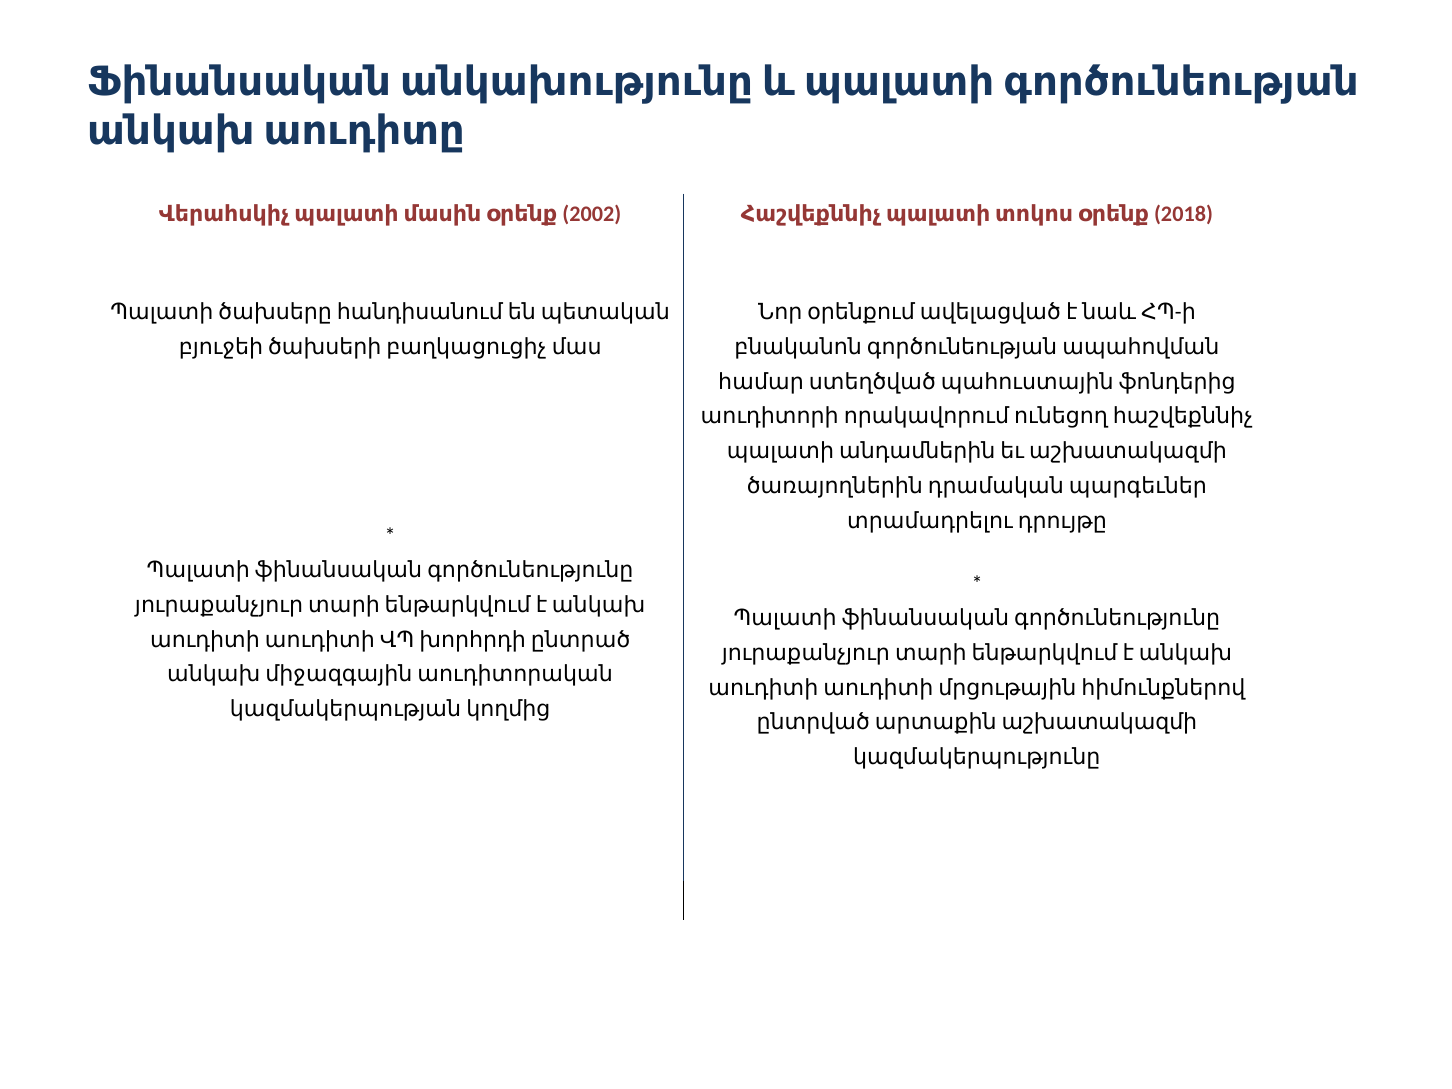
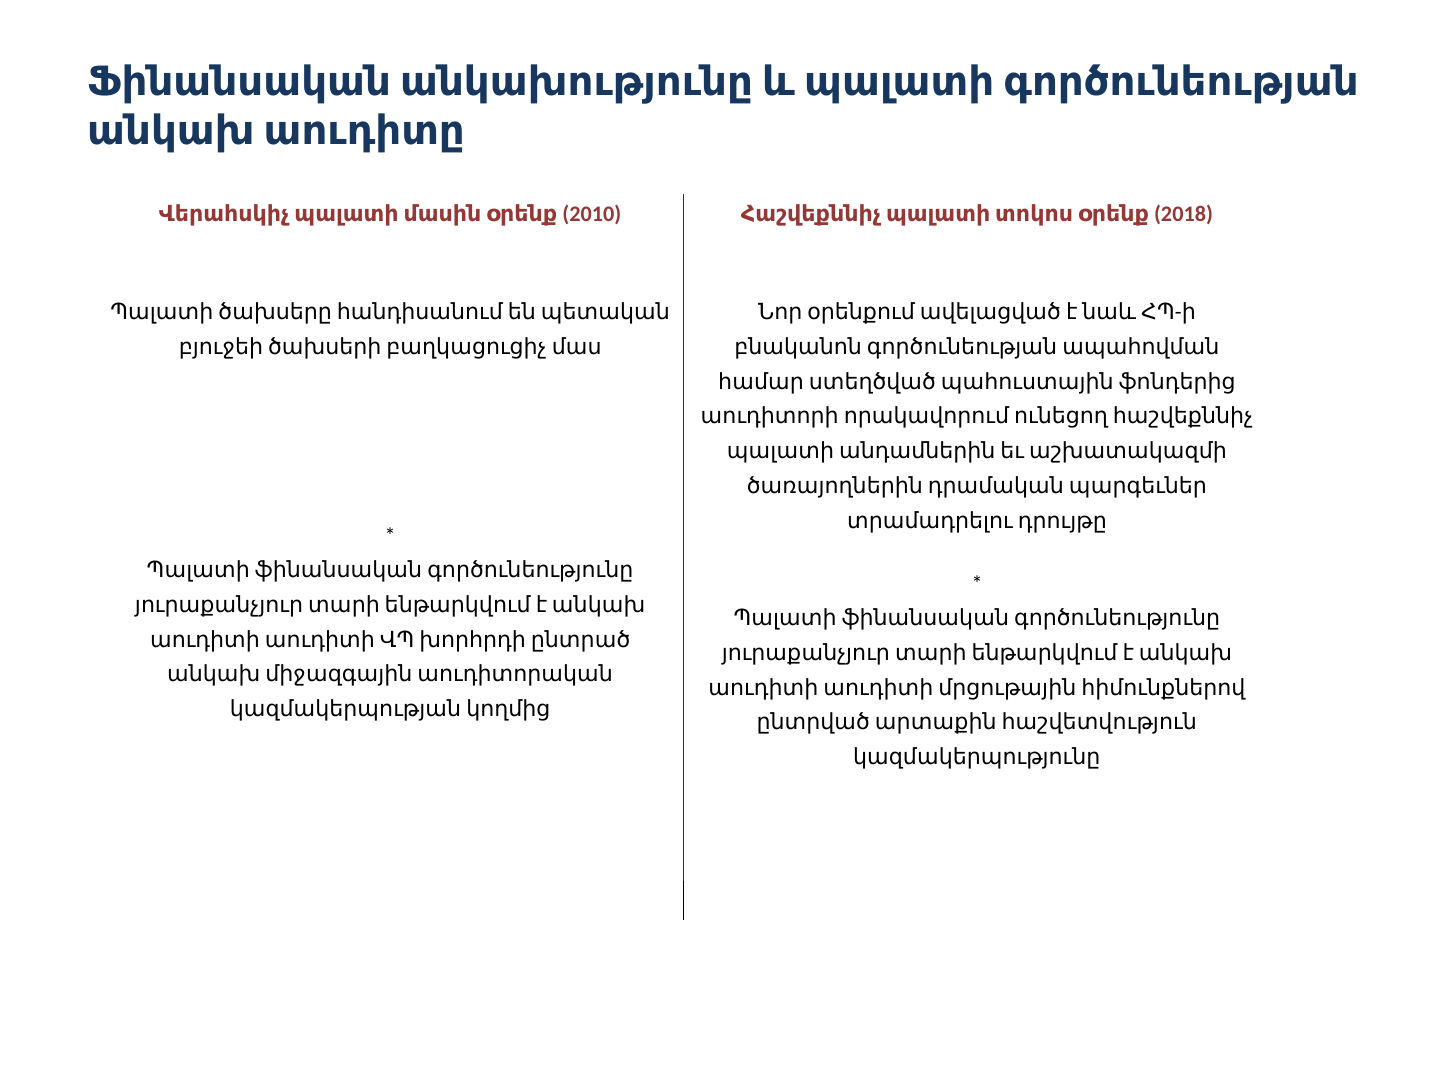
2002: 2002 -> 2010 (592, 215)
արտաքին աշխատակազմի: աշխատակազմի -> հաշվետվություն (1099, 723)
